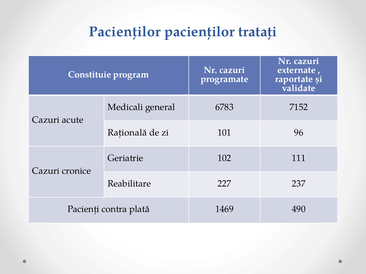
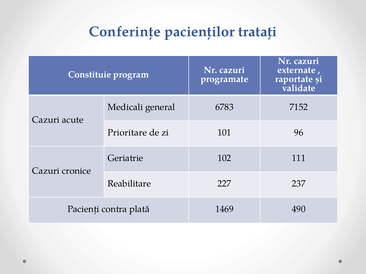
Pacienților: Pacienților -> Conferințe (125, 32)
Rațională: Rațională -> Prioritare (127, 133)
